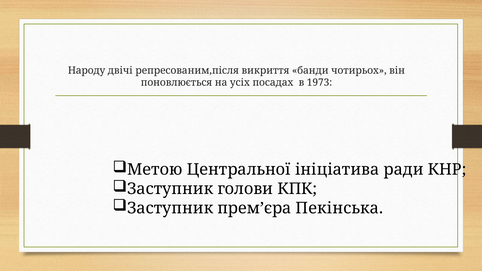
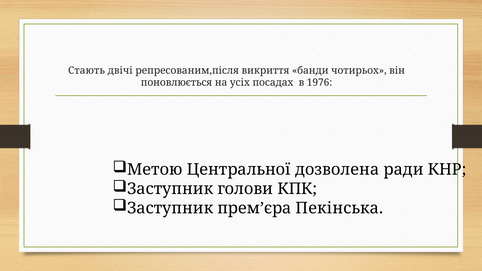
Народу: Народу -> Стають (87, 71)
1973: 1973 -> 1976 (320, 83)
ініціатива: ініціатива -> дозволена (337, 170)
